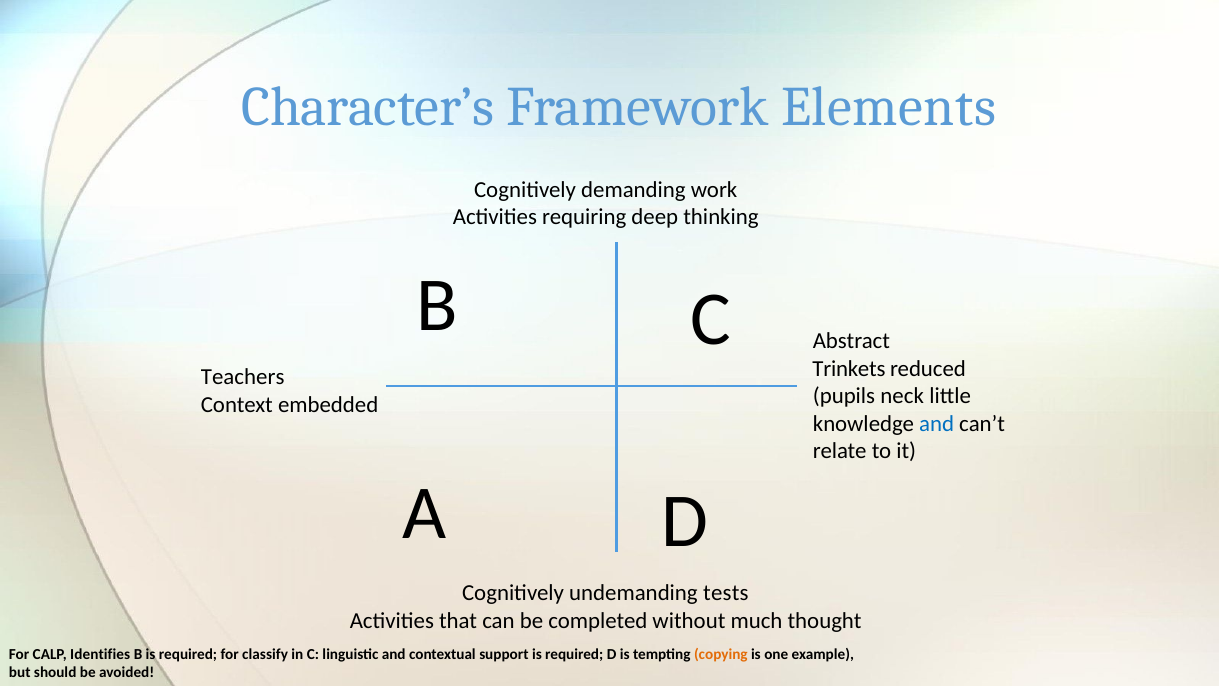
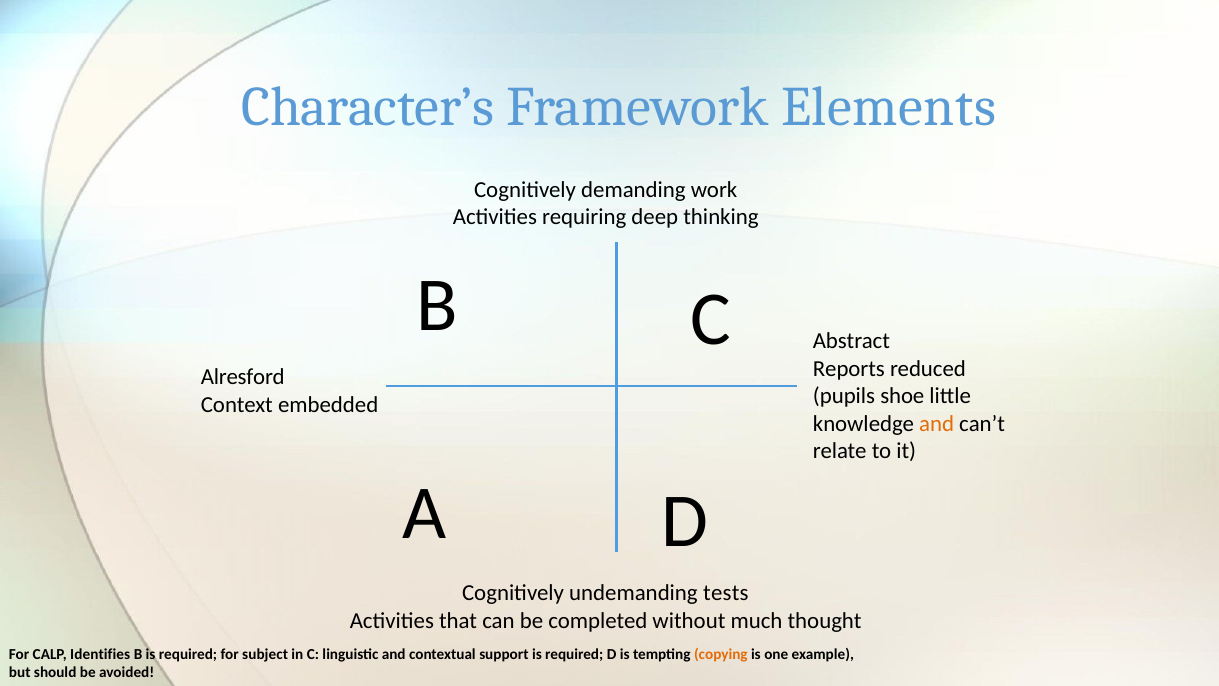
Trinkets: Trinkets -> Reports (849, 368)
Teachers: Teachers -> Alresford (243, 377)
neck: neck -> shoe (902, 396)
and colour: blue -> orange (937, 423)
classify: classify -> subject (265, 654)
